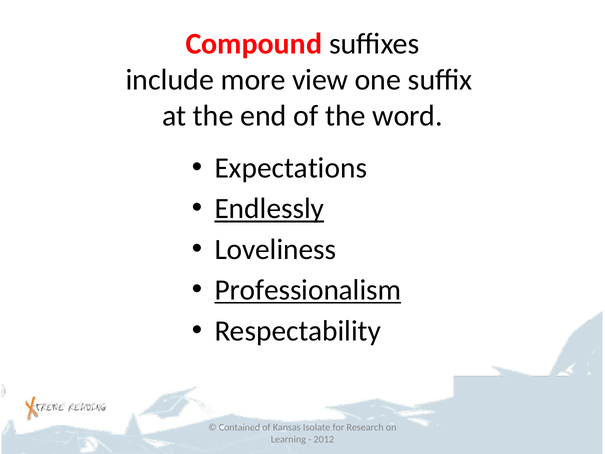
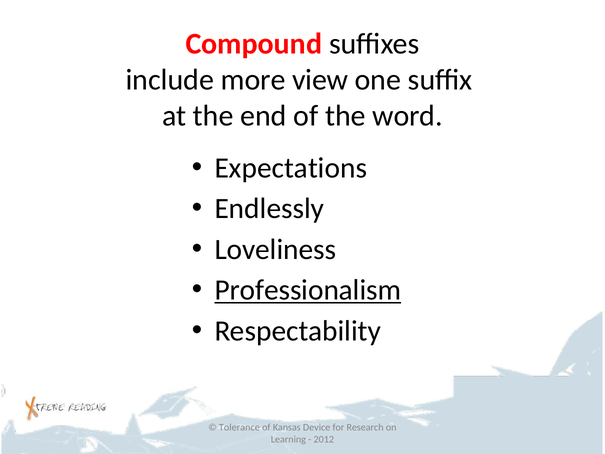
Endlessly underline: present -> none (269, 209)
Contained: Contained -> Tolerance (239, 427)
Isolate: Isolate -> Device (317, 427)
